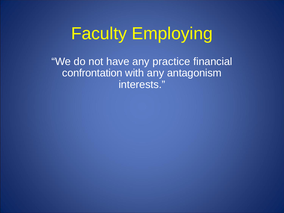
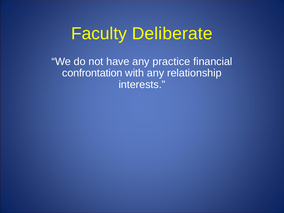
Employing: Employing -> Deliberate (172, 34)
antagonism: antagonism -> relationship (194, 73)
